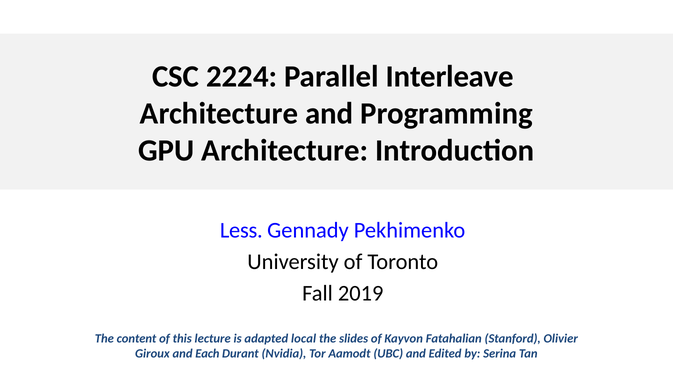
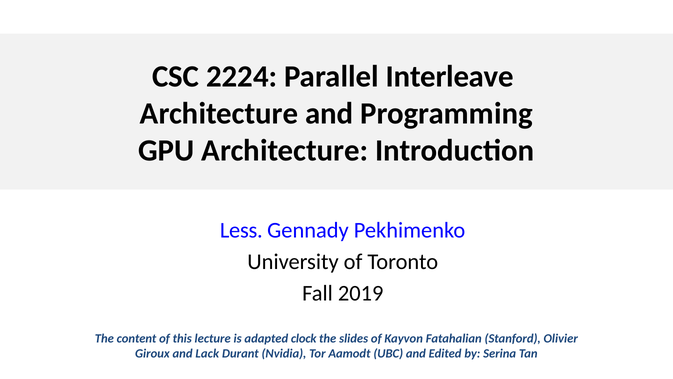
local: local -> clock (304, 338)
Each: Each -> Lack (207, 353)
